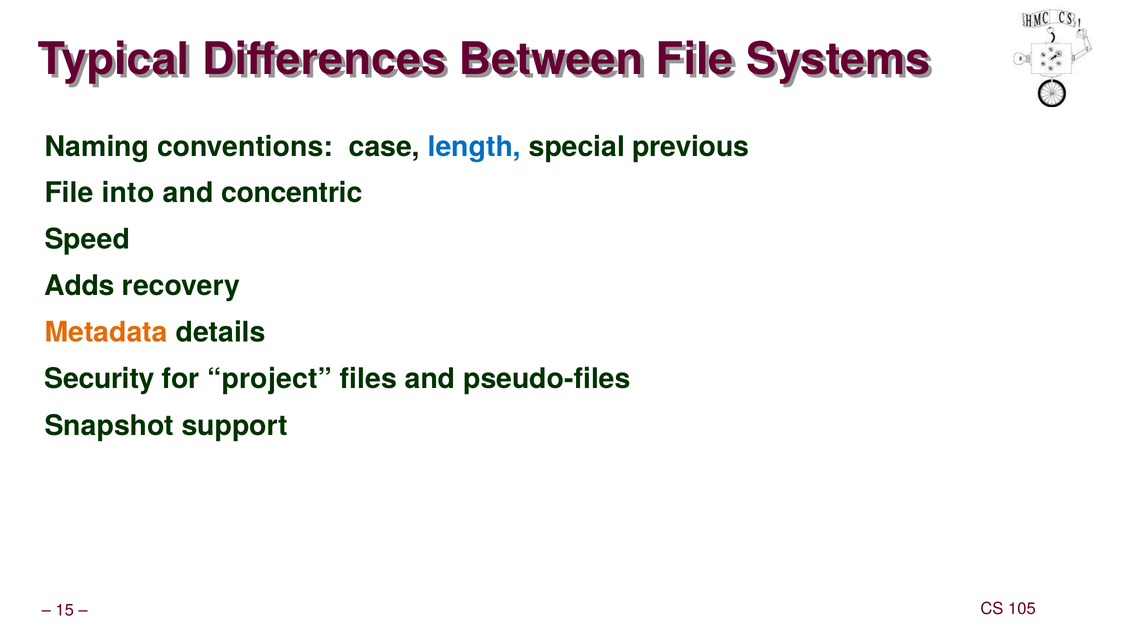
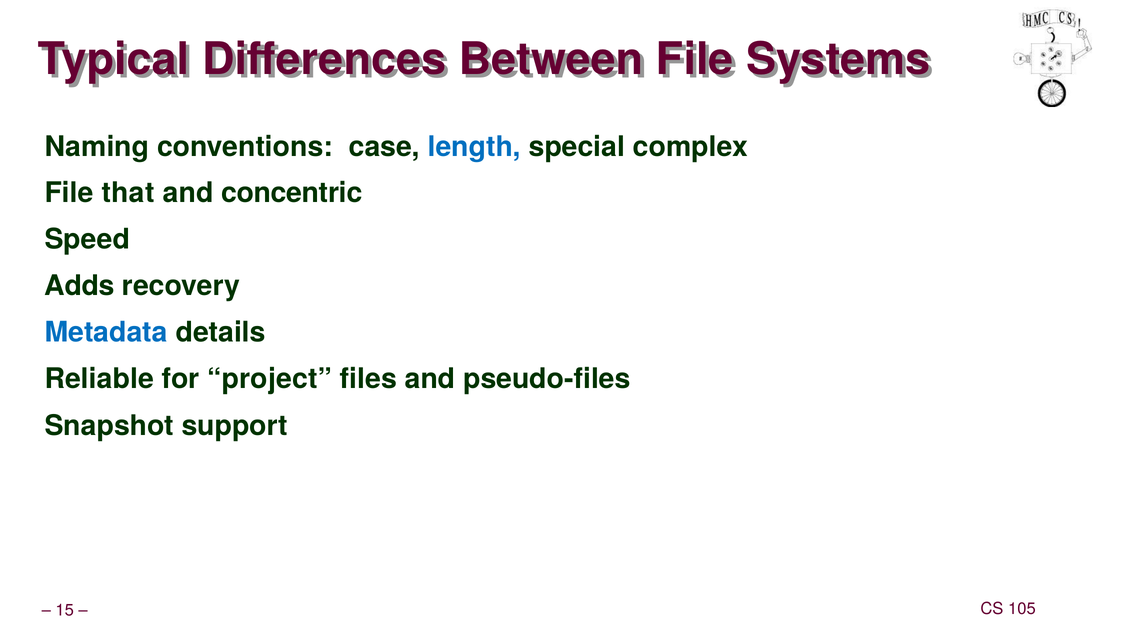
previous: previous -> complex (691, 147)
into: into -> that (128, 193)
Metadata colour: orange -> blue (106, 333)
Security: Security -> Reliable (99, 379)
